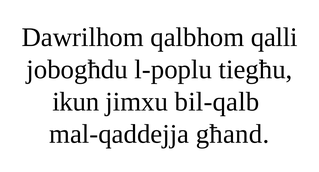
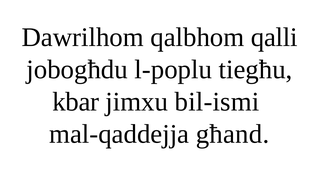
ikun: ikun -> kbar (76, 102)
bil-qalb: bil-qalb -> bil-ismi (217, 102)
